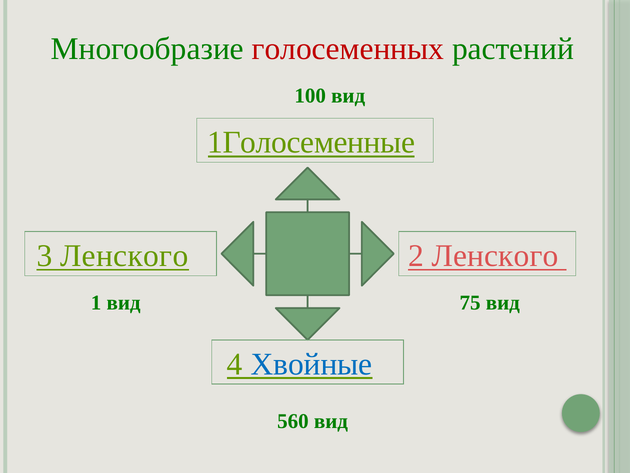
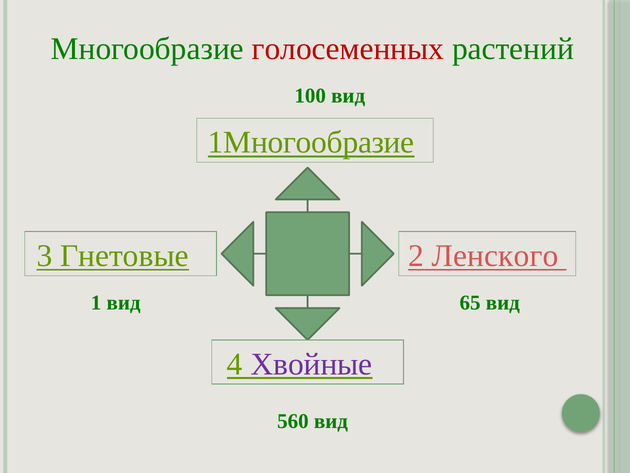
1Голосеменные: 1Голосеменные -> 1Многообразие (311, 142)
3 Ленского: Ленского -> Гнетовые (124, 256)
75: 75 -> 65 (470, 303)
Хвойные colour: blue -> purple (311, 364)
